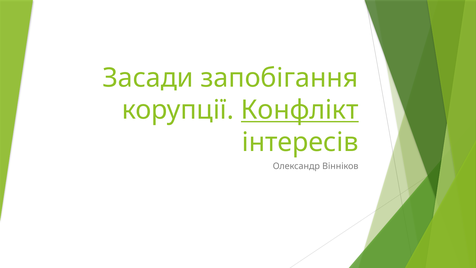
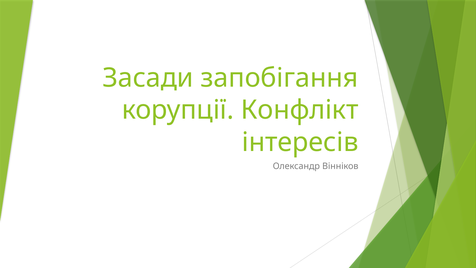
Конфлікт underline: present -> none (300, 110)
